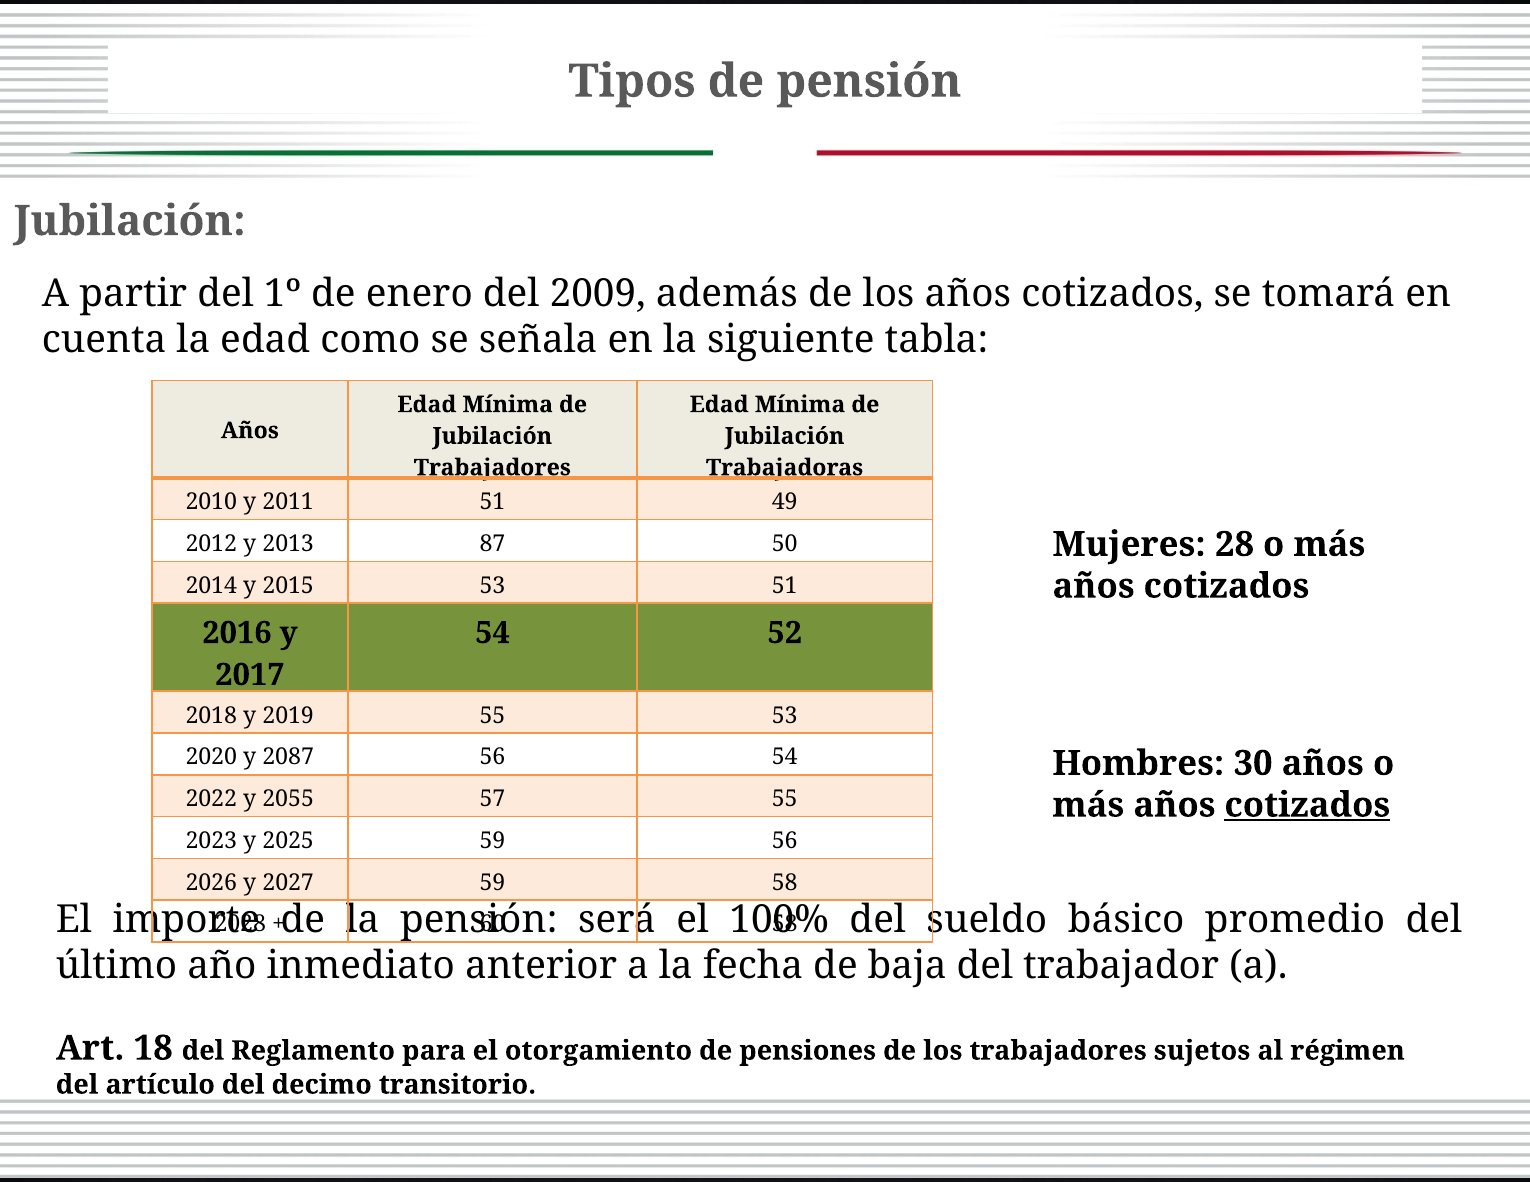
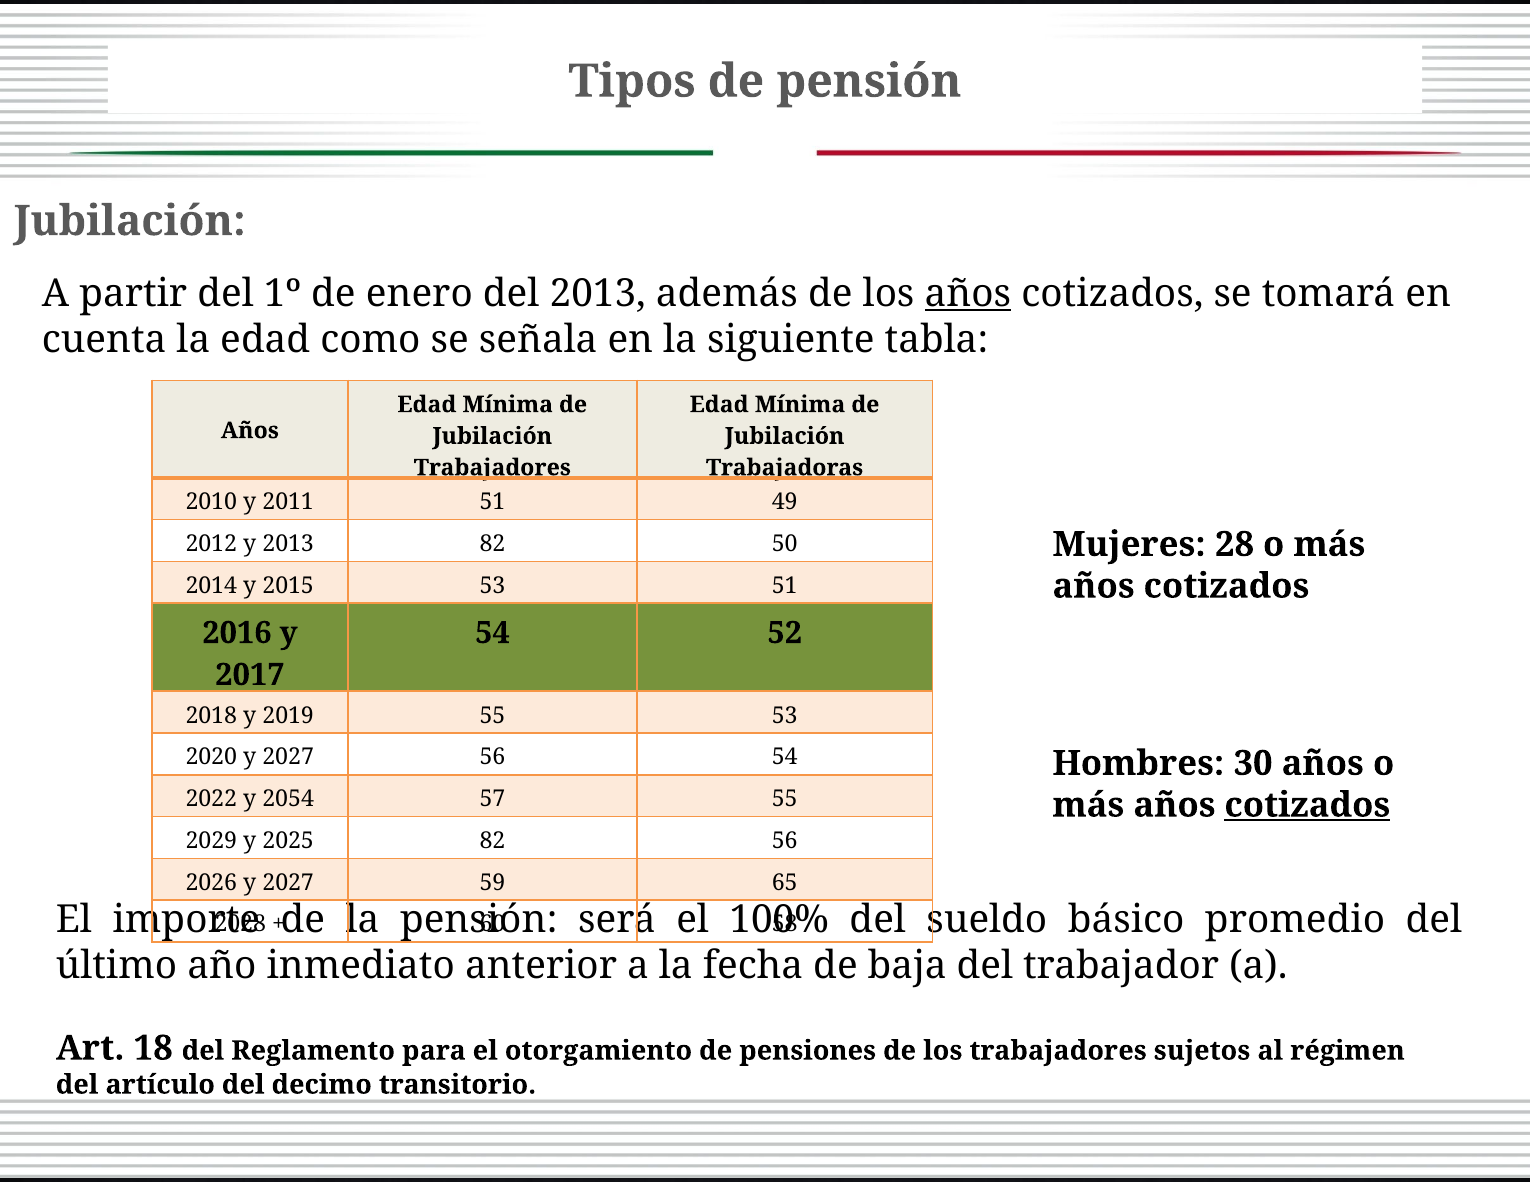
del 2009: 2009 -> 2013 (598, 294)
años underline: none -> present (968, 294)
2013 87: 87 -> 82 (492, 544)
2020 y 2087: 2087 -> 2027 (288, 757)
2055: 2055 -> 2054 (288, 799)
2023: 2023 -> 2029 (211, 841)
2025 59: 59 -> 82 (492, 841)
59 58: 58 -> 65 (785, 883)
